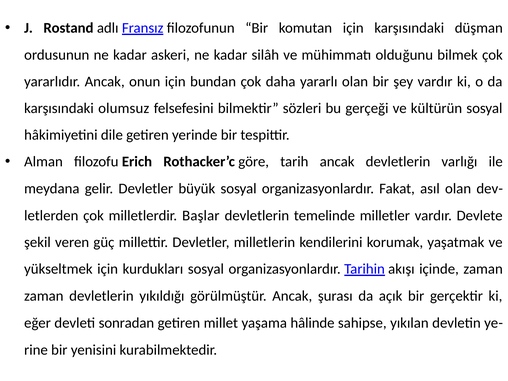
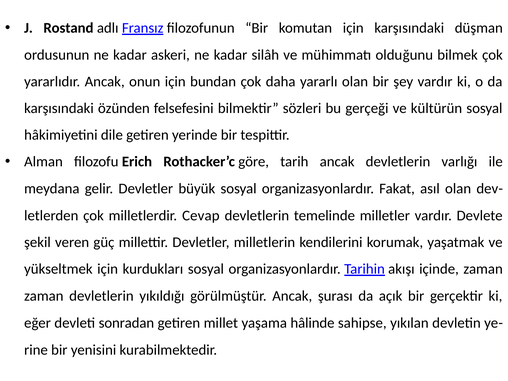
olumsuz: olumsuz -> özünden (124, 108)
Başlar: Başlar -> Cevap (201, 215)
